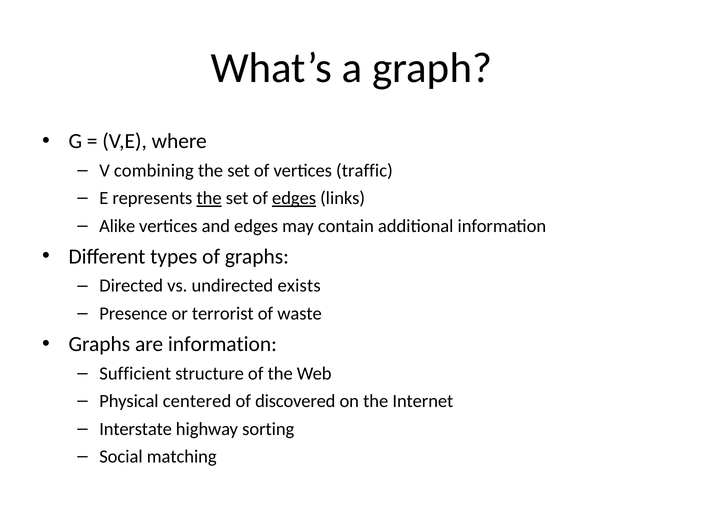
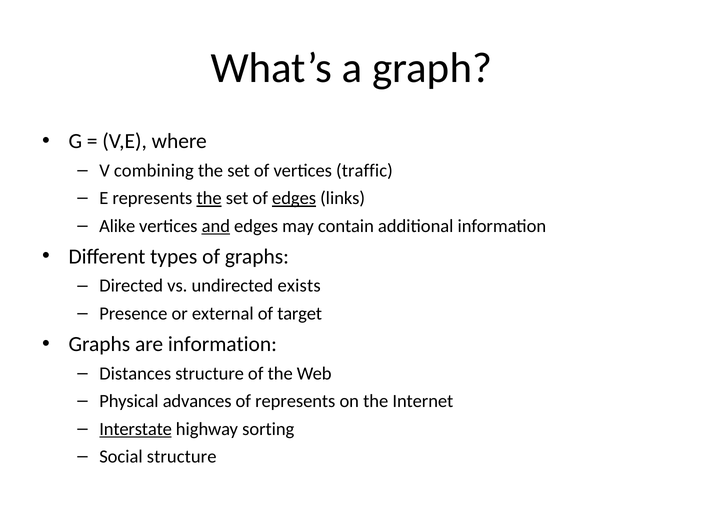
and underline: none -> present (216, 226)
terrorist: terrorist -> external (223, 313)
waste: waste -> target (300, 313)
Sufficient: Sufficient -> Distances (135, 373)
centered: centered -> advances (197, 401)
of discovered: discovered -> represents (295, 401)
Interstate underline: none -> present (136, 428)
Social matching: matching -> structure (182, 456)
